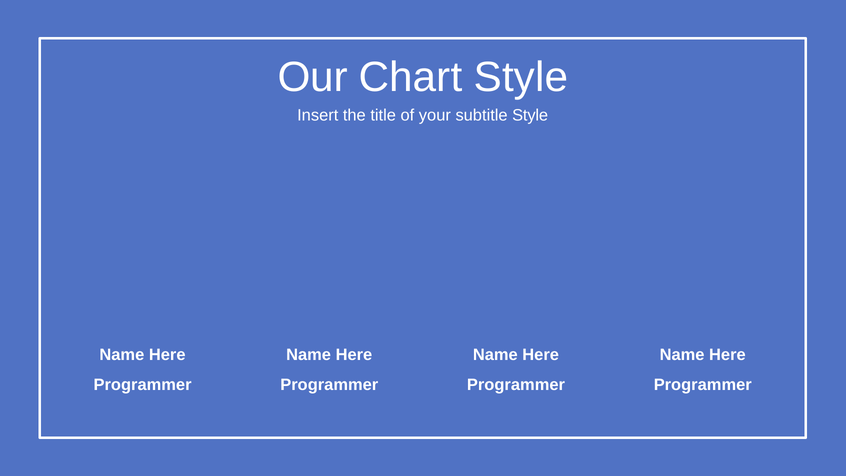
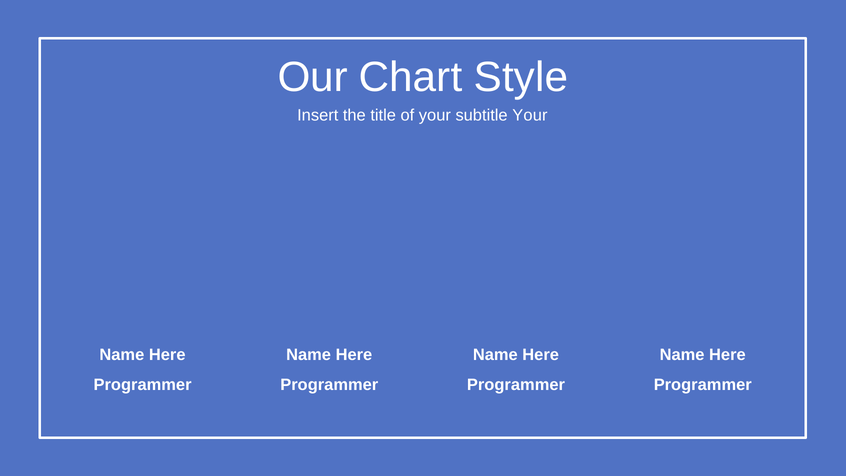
subtitle Style: Style -> Your (530, 115)
